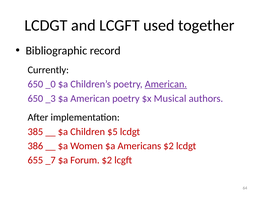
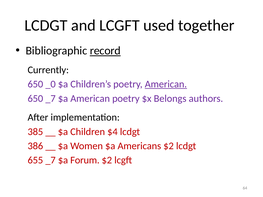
record underline: none -> present (105, 51)
650 _3: _3 -> _7 (51, 99)
Musical: Musical -> Belongs (170, 99)
$5: $5 -> $4 (112, 132)
